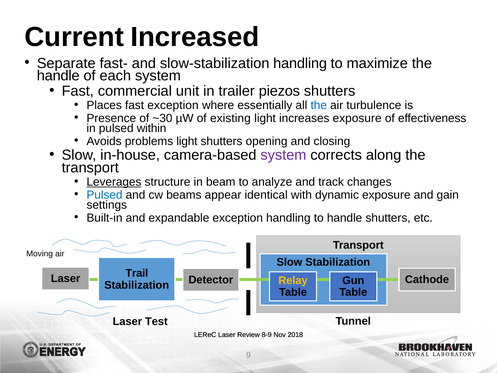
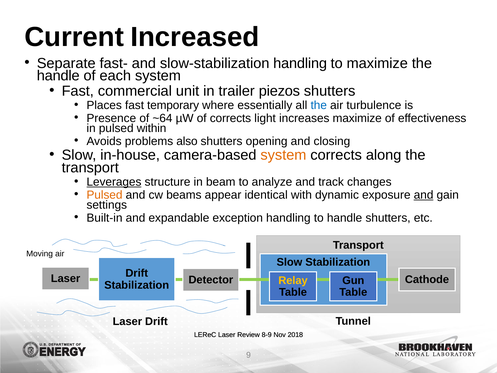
fast exception: exception -> temporary (173, 105)
~30: ~30 -> ~64 (162, 118)
of existing: existing -> corrects (230, 118)
increases exposure: exposure -> maximize (357, 118)
problems light: light -> also (187, 141)
system colour: purple -> orange (283, 155)
Pulsed colour: blue -> orange (105, 195)
and underline: none -> present (424, 195)
Trail: Trail -> Drift (137, 273)
Test: Test -> Drift (156, 321)
